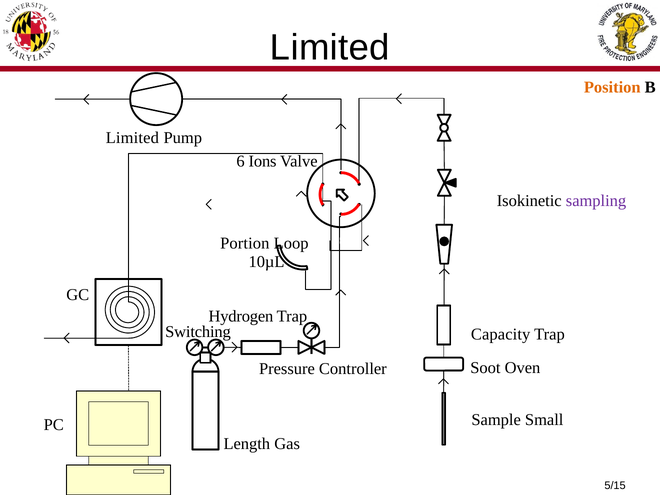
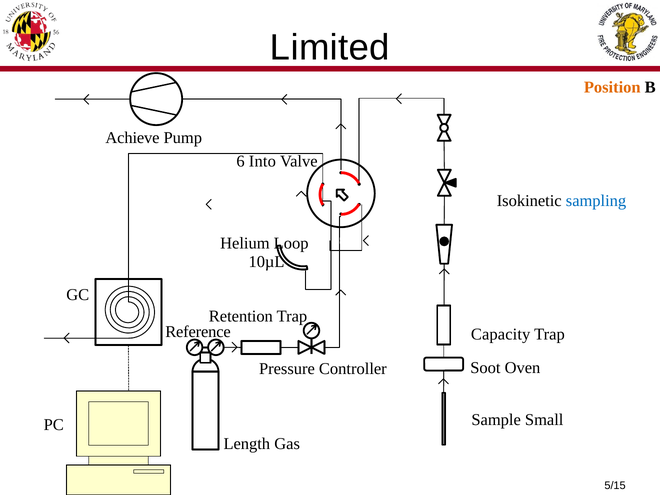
Limited: Limited -> Achieve (132, 138)
Ions: Ions -> Into (262, 161)
sampling colour: purple -> blue (596, 201)
Portion: Portion -> Helium (245, 243)
Hydrogen: Hydrogen -> Retention (241, 316)
Switching: Switching -> Reference (198, 332)
